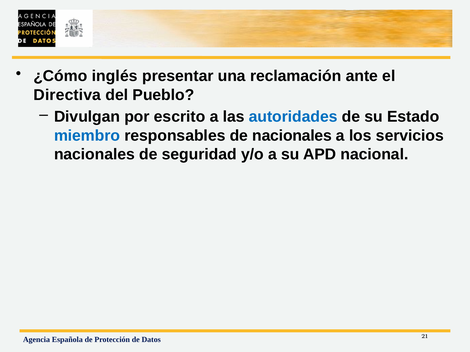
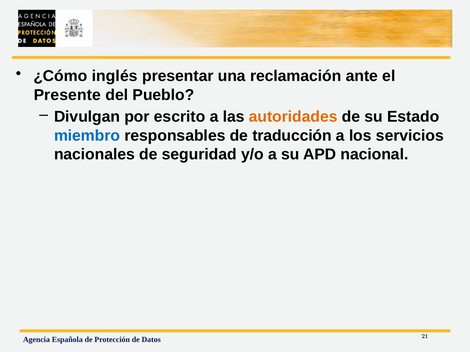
Directiva: Directiva -> Presente (67, 95)
autoridades colour: blue -> orange (293, 117)
de nacionales: nacionales -> traducción (292, 136)
